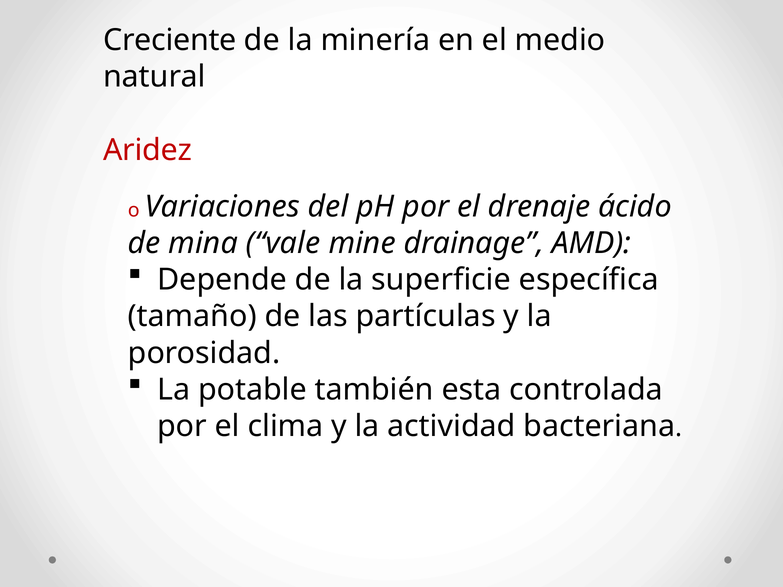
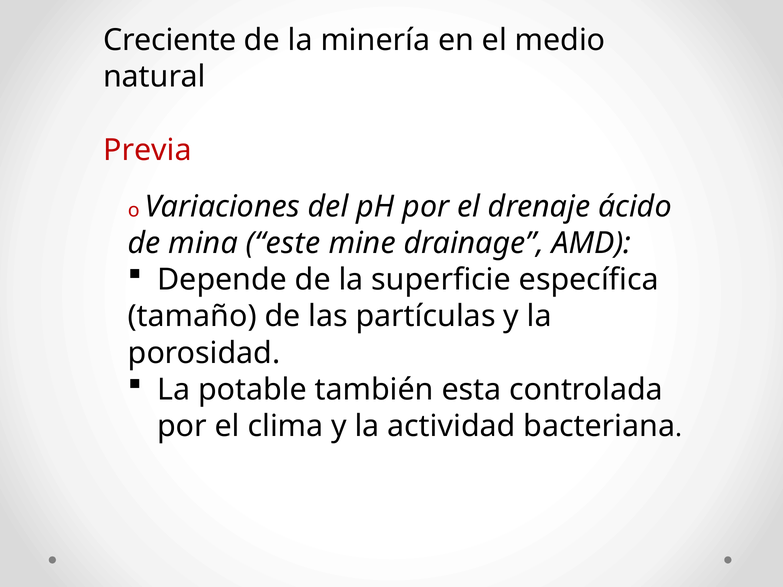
Aridez: Aridez -> Previa (147, 150)
vale: vale -> este (283, 243)
